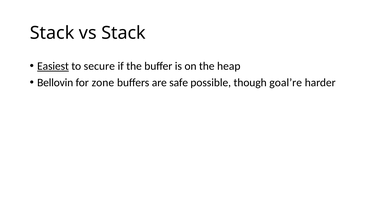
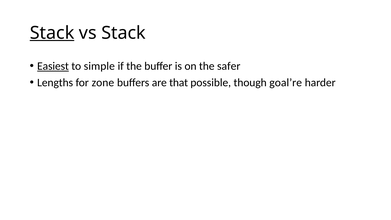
Stack underline: none -> present (52, 33)
secure: secure -> simple (99, 66)
heap: heap -> safer (229, 66)
Bellovin: Bellovin -> Lengths (55, 83)
safe: safe -> that (179, 83)
